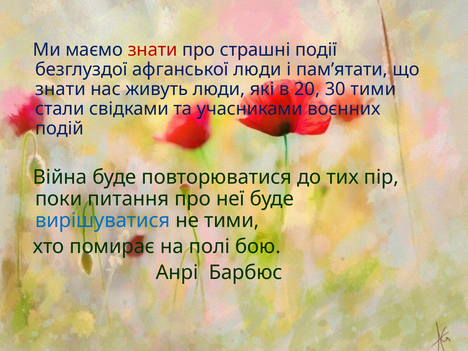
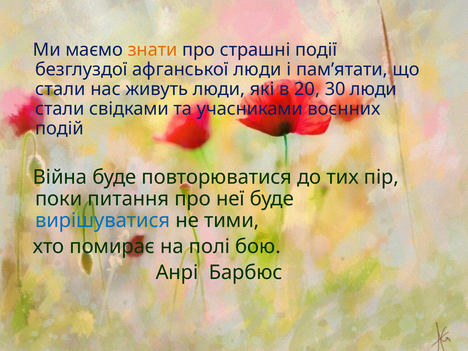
знати colour: red -> orange (153, 50)
знати: знати -> стали (60, 89)
30 тими: тими -> люди (373, 89)
